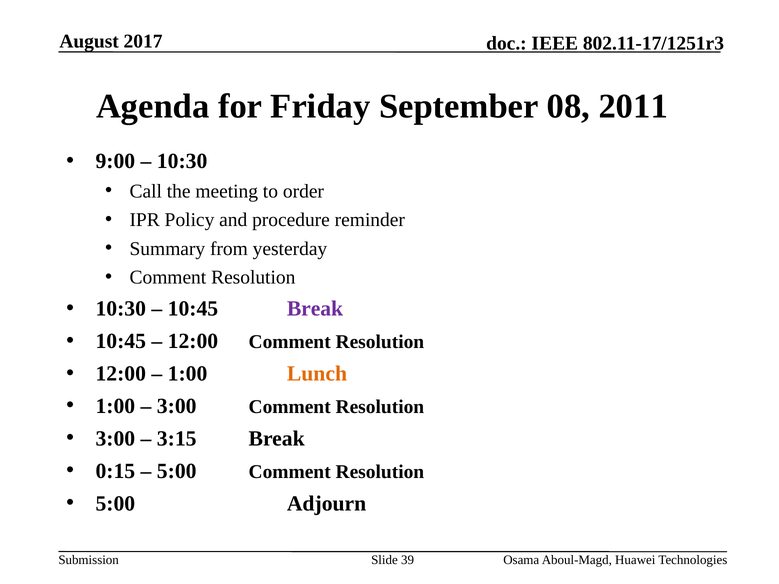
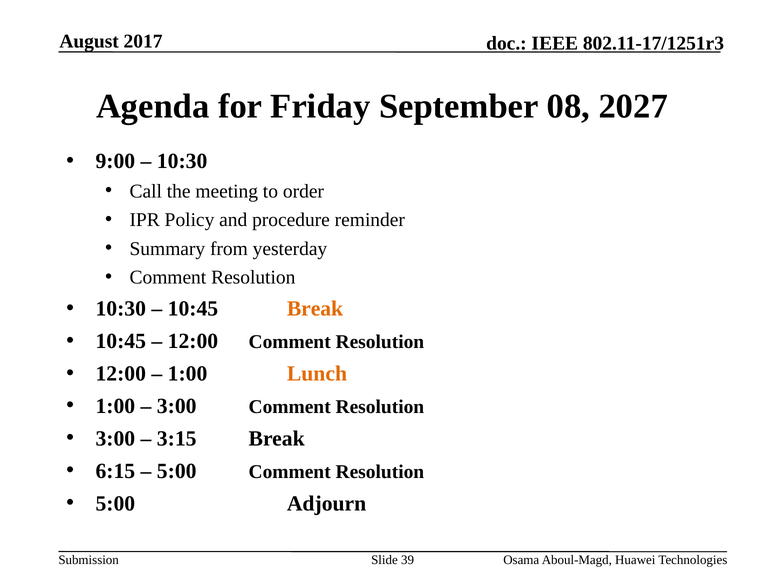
2011: 2011 -> 2027 (633, 106)
Break colour: purple -> orange (315, 309)
0:15: 0:15 -> 6:15 (115, 471)
